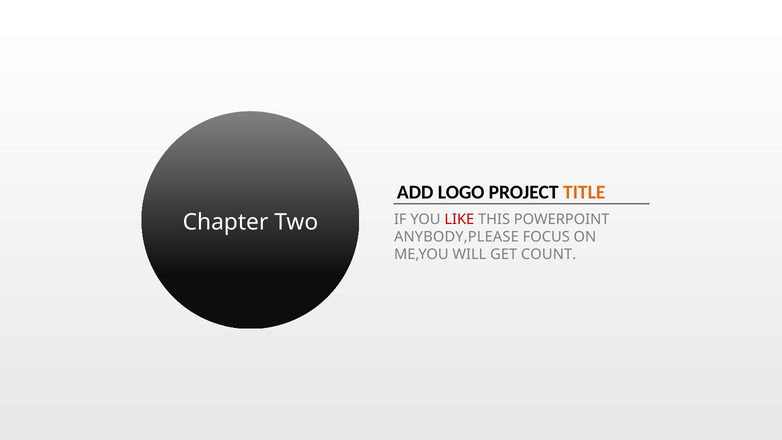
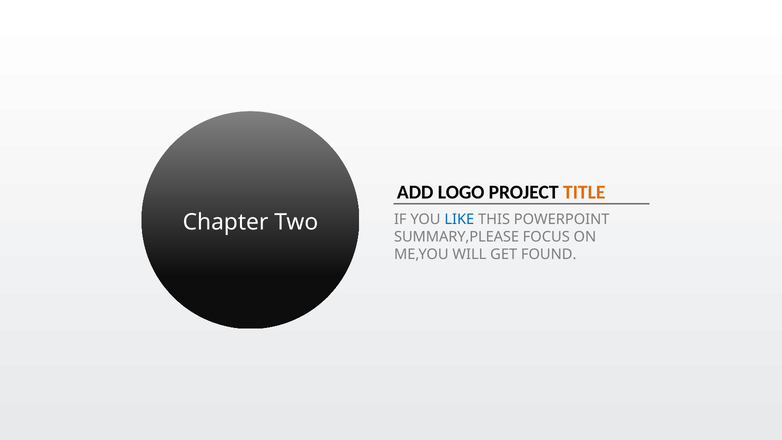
LIKE colour: red -> blue (459, 219)
ANYBODY,PLEASE: ANYBODY,PLEASE -> SUMMARY,PLEASE (457, 237)
COUNT: COUNT -> FOUND (549, 254)
